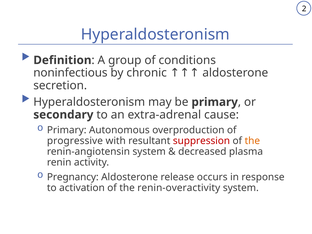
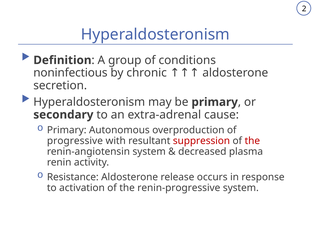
the colour: orange -> red (252, 141)
Pregnancy: Pregnancy -> Resistance (73, 177)
renin-overactivity: renin-overactivity -> renin-progressive (179, 188)
